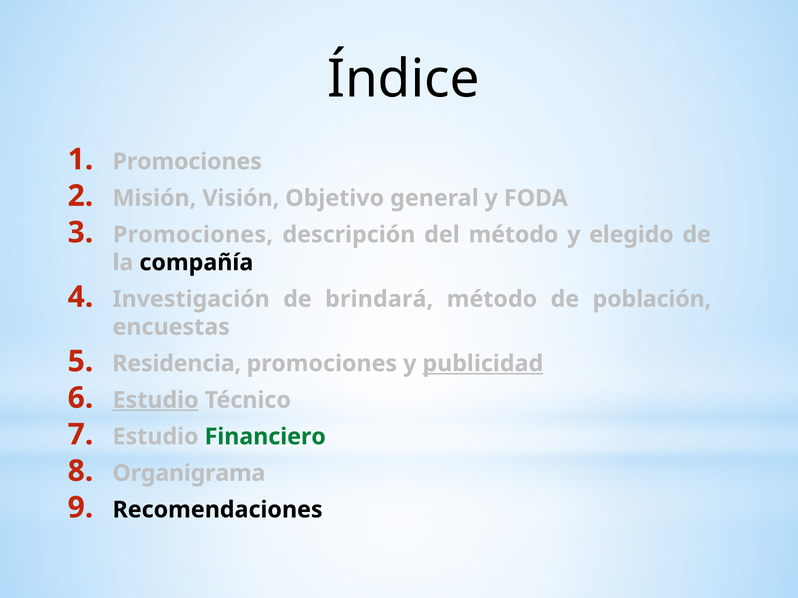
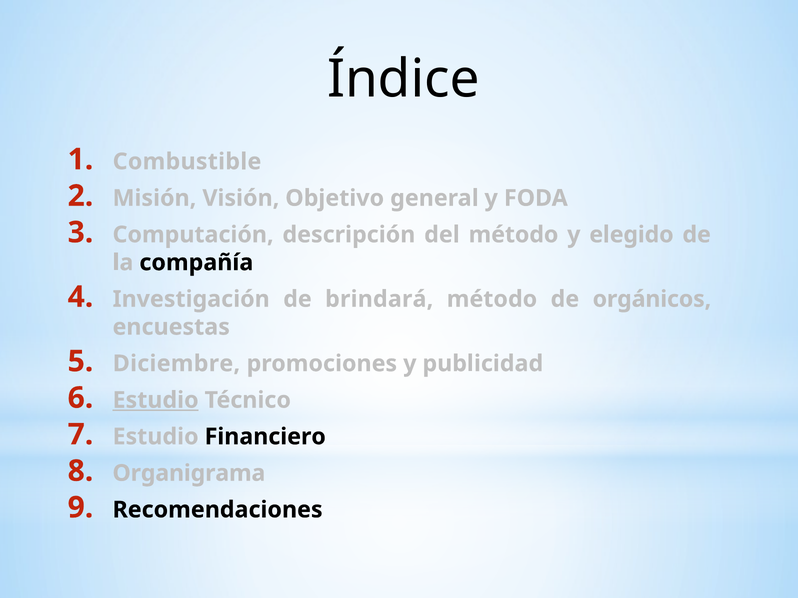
Promociones: Promociones -> Combustible (187, 162)
Promociones: Promociones -> Computación (193, 235)
población: población -> orgánicos (652, 299)
Residencia: Residencia -> Diciembre (176, 364)
publicidad underline: present -> none (483, 364)
Financiero colour: green -> black (265, 437)
